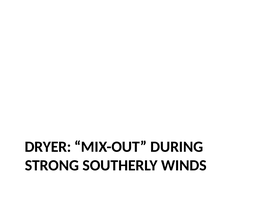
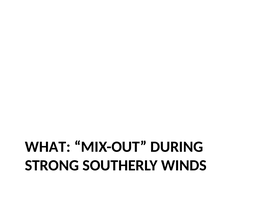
DRYER: DRYER -> WHAT (48, 147)
